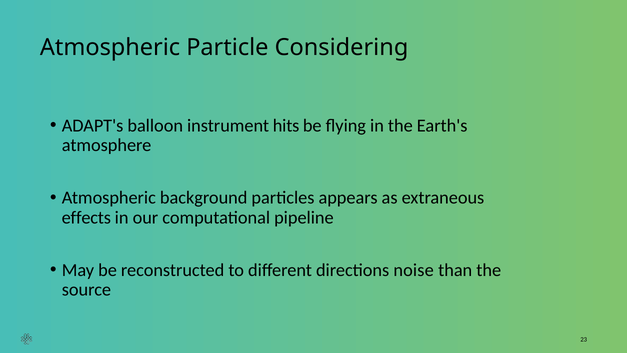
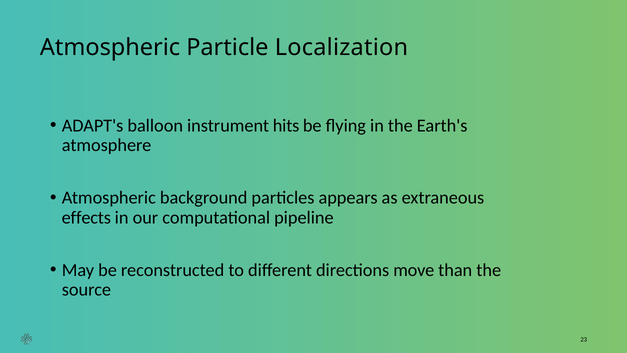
Considering: Considering -> Localization (341, 47)
noise: noise -> move (414, 270)
